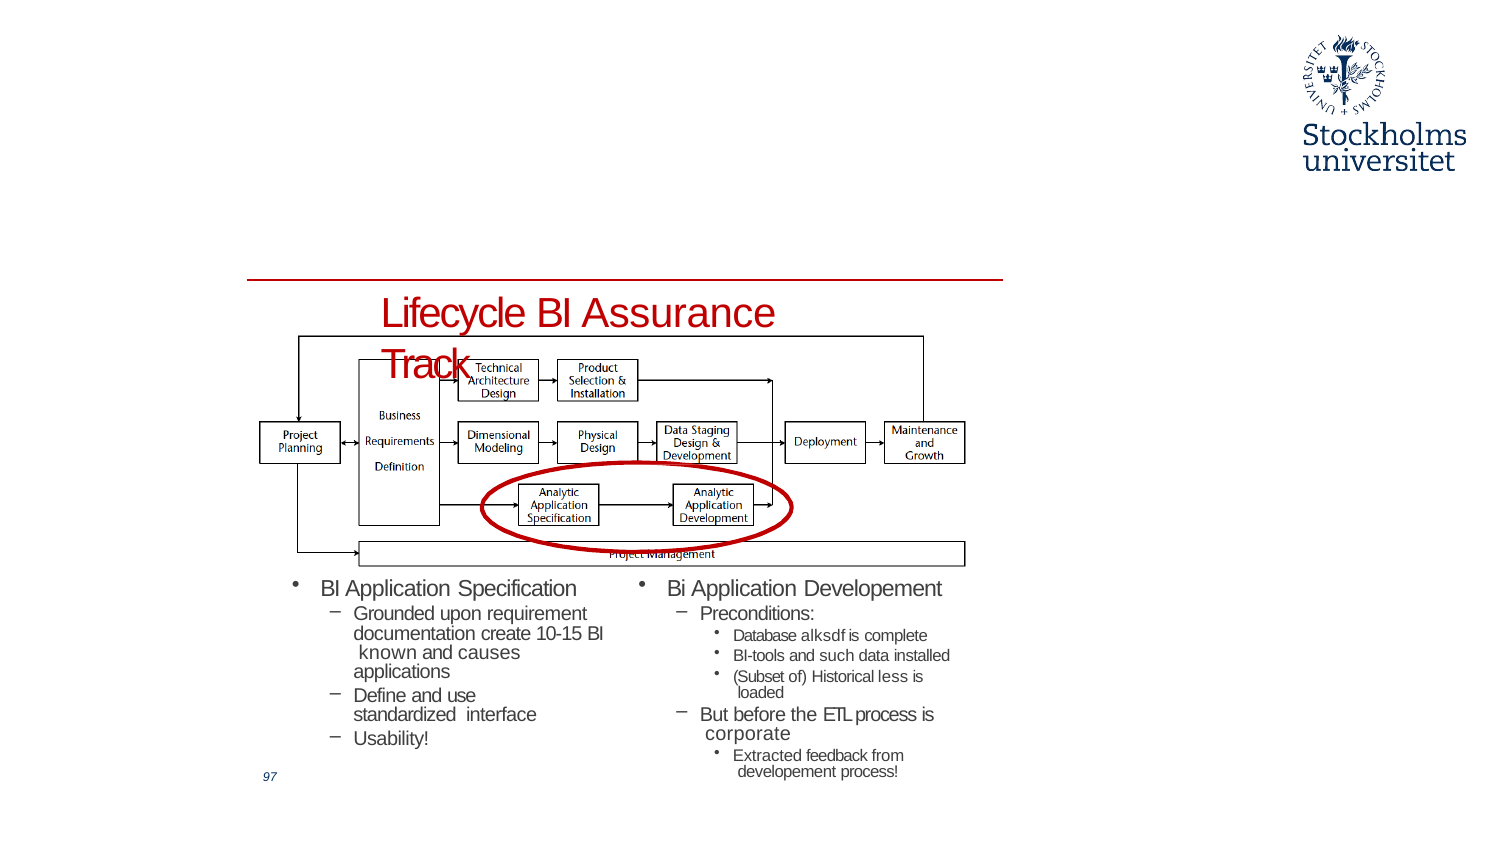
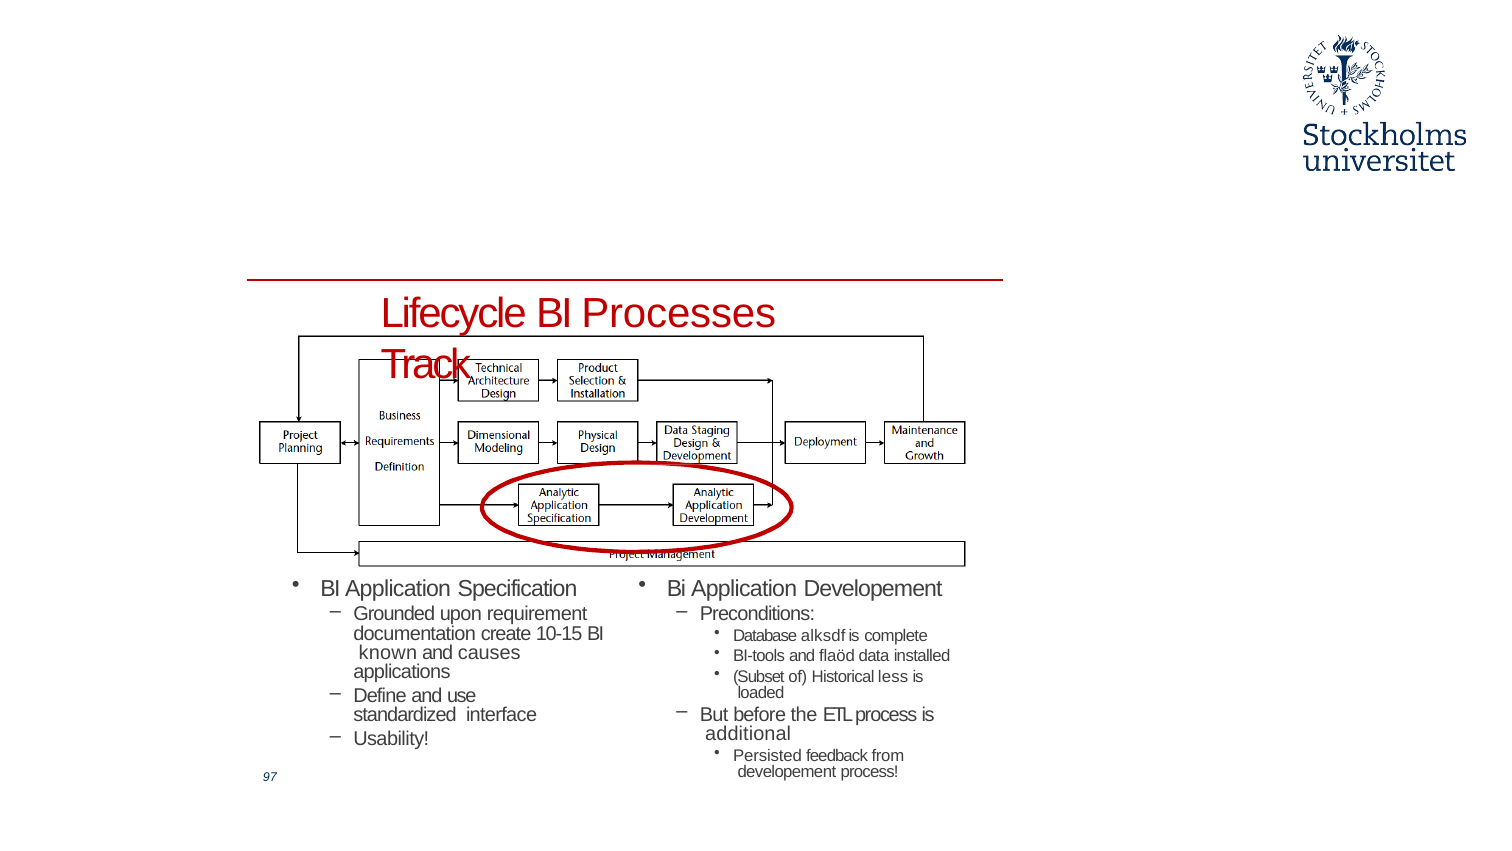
Assurance: Assurance -> Processes (679, 314)
such: such -> flaöd (837, 656)
corporate: corporate -> additional (748, 733)
Extracted: Extracted -> Persisted (767, 755)
